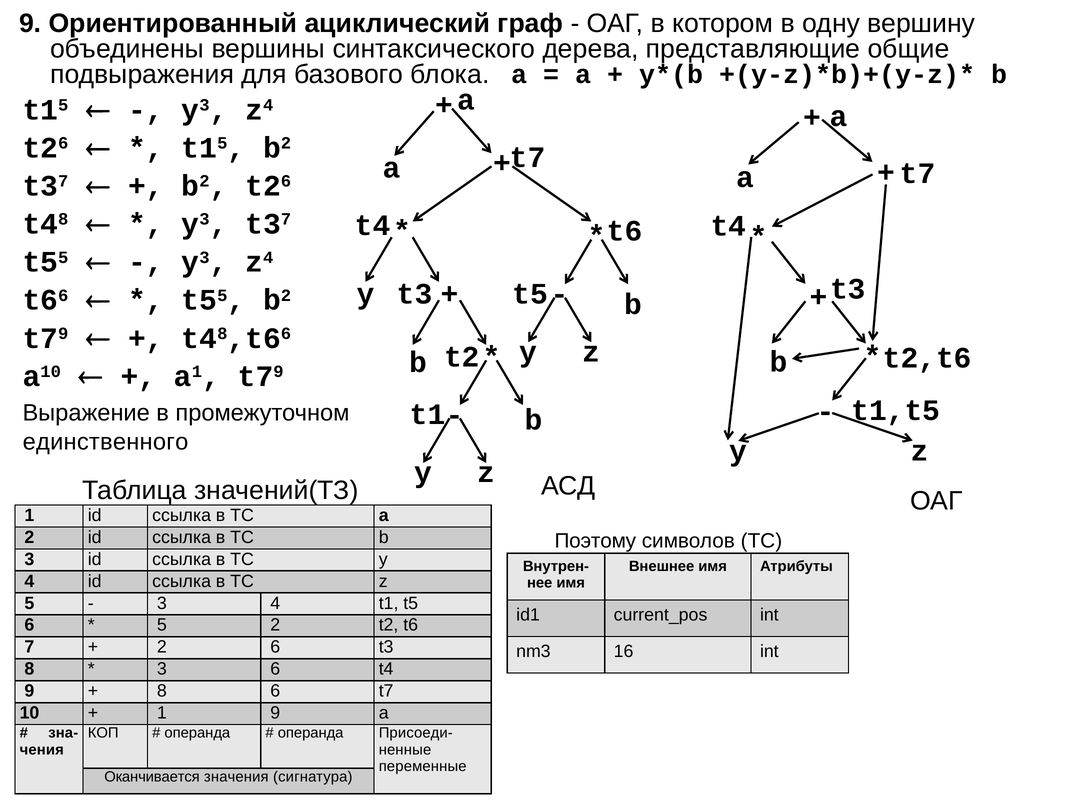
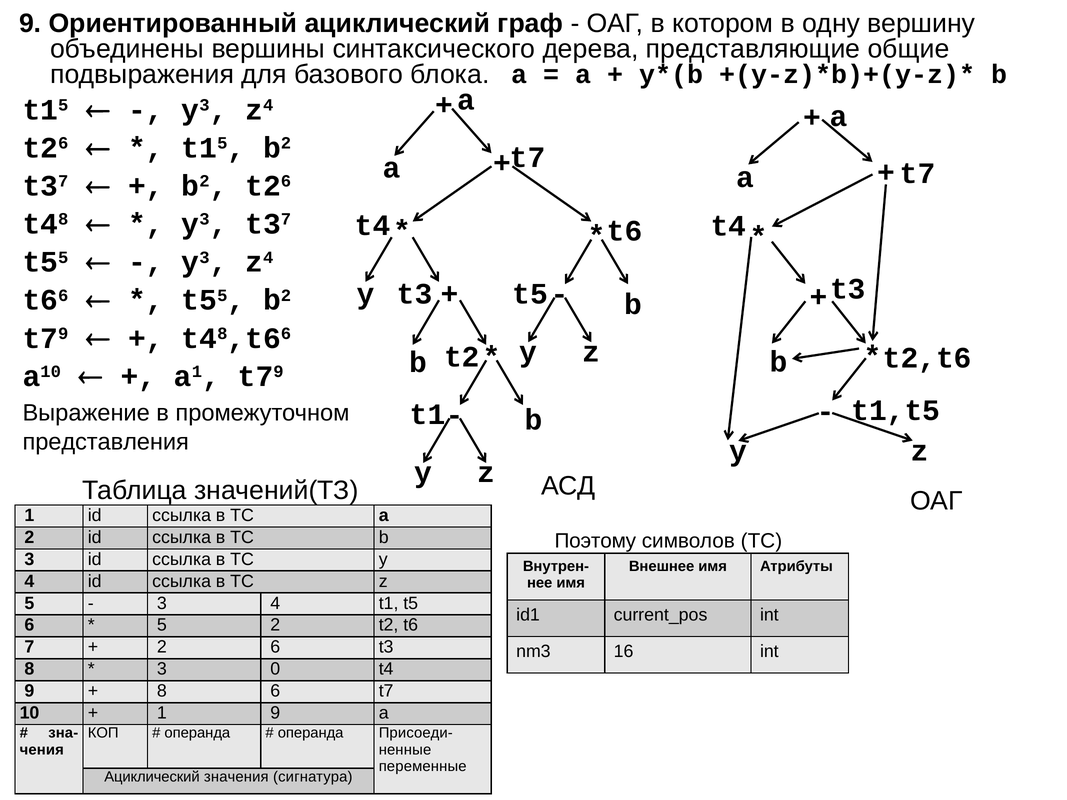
единственного: единственного -> представления (106, 442)
3 6: 6 -> 0 (275, 669)
Оканчивается: Оканчивается -> Ациклический (152, 777)
